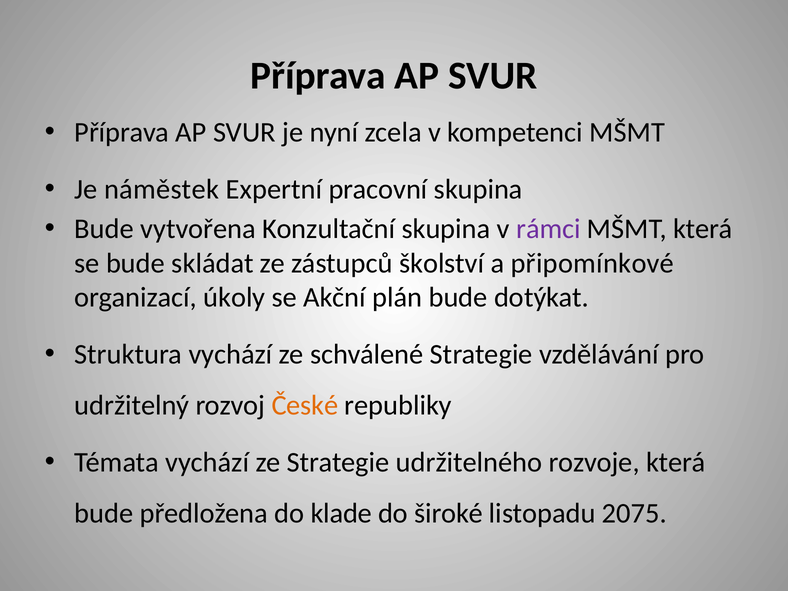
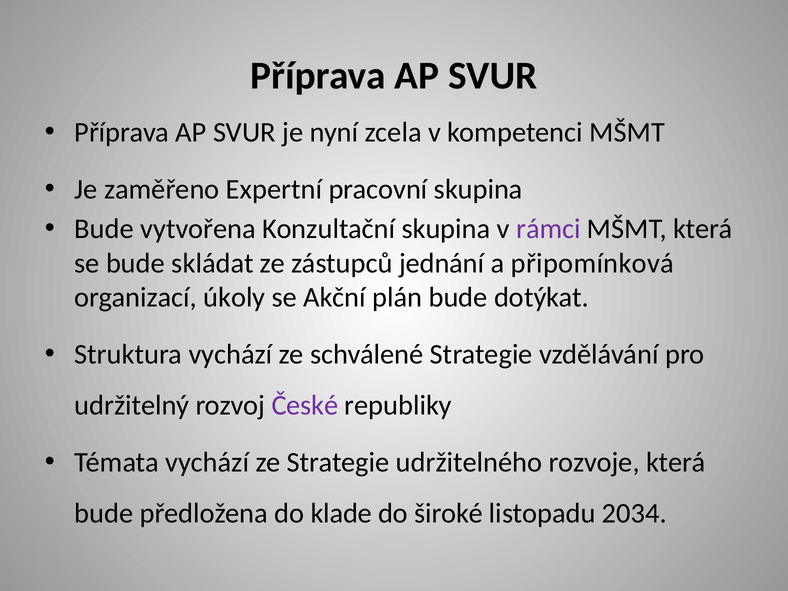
náměstek: náměstek -> zaměřeno (162, 189)
školství: školství -> jednání (442, 263)
připomínkové: připomínkové -> připomínková (592, 263)
České colour: orange -> purple (305, 405)
2075: 2075 -> 2034 (634, 513)
